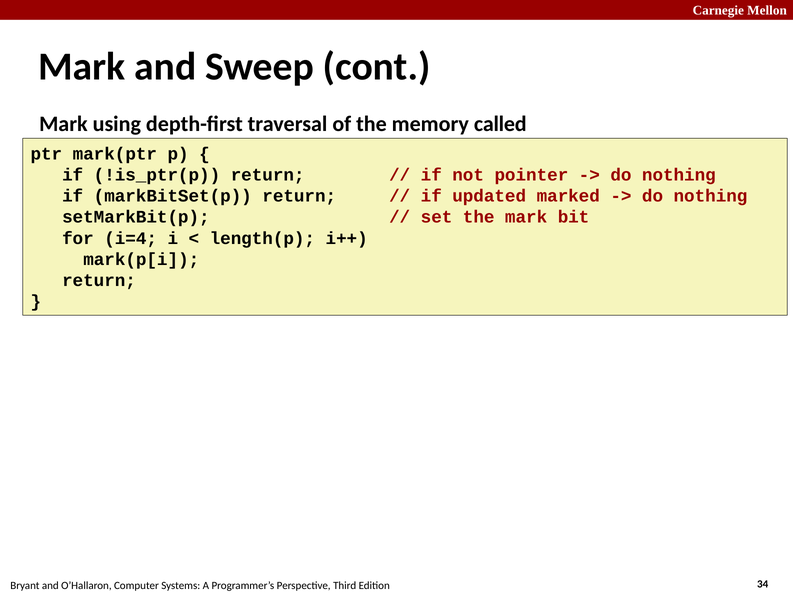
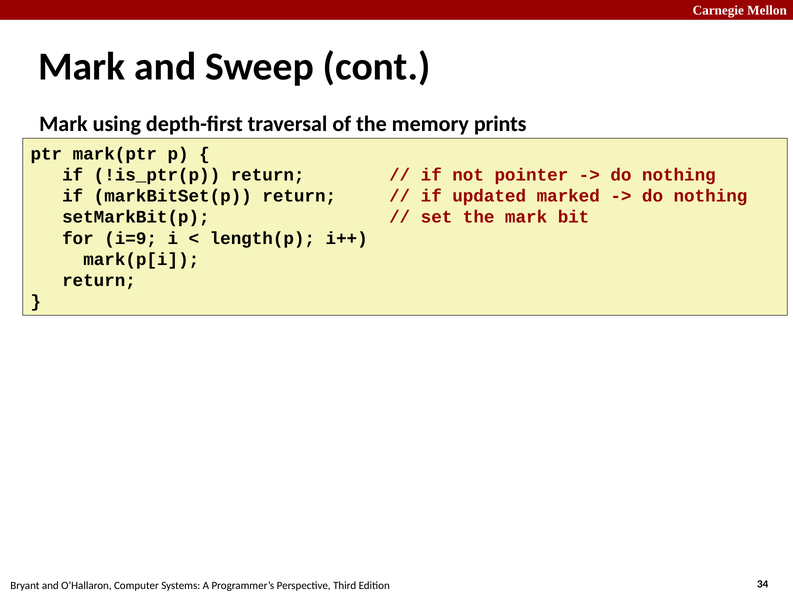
called: called -> prints (500, 124)
i=4: i=4 -> i=9 (131, 239)
